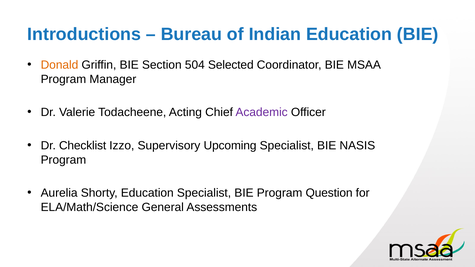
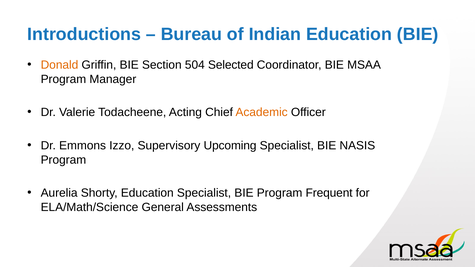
Academic colour: purple -> orange (262, 112)
Checklist: Checklist -> Emmons (83, 146)
Question: Question -> Frequent (329, 193)
